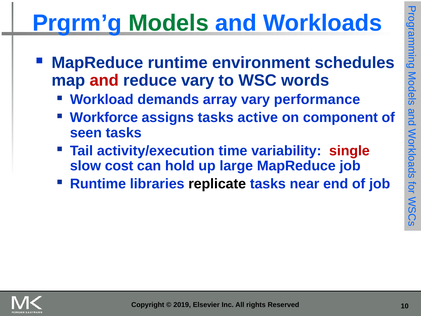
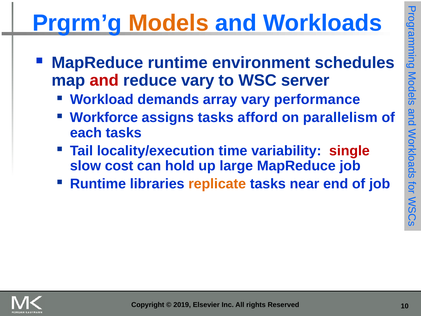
Models colour: green -> orange (169, 23)
words: words -> server (305, 80)
active: active -> afford (258, 118)
component: component -> parallelism (340, 118)
seen: seen -> each (86, 133)
activity/execution: activity/execution -> locality/execution (156, 151)
replicate colour: black -> orange (217, 184)
